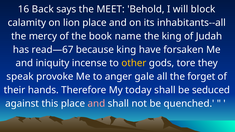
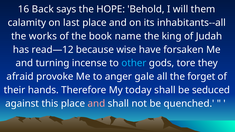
MEET: MEET -> HOPE (111, 9)
block: block -> them (203, 9)
lion: lion -> last (71, 23)
mercy: mercy -> works (43, 36)
read—67: read—67 -> read—12 (53, 50)
because king: king -> wise (126, 50)
iniquity: iniquity -> turning (53, 63)
other colour: yellow -> light blue (134, 63)
speak: speak -> afraid (20, 77)
